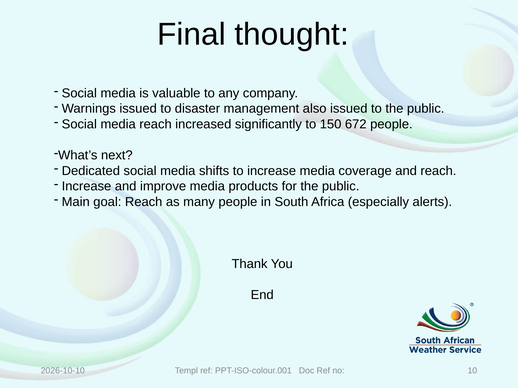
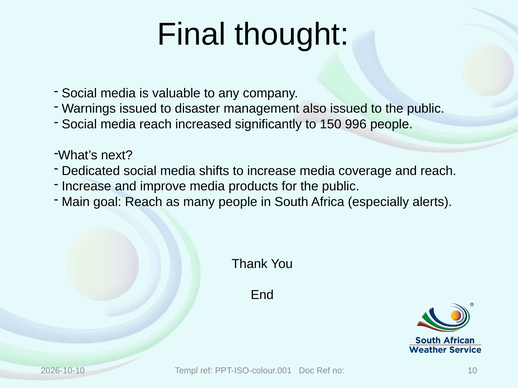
672: 672 -> 996 (356, 124)
